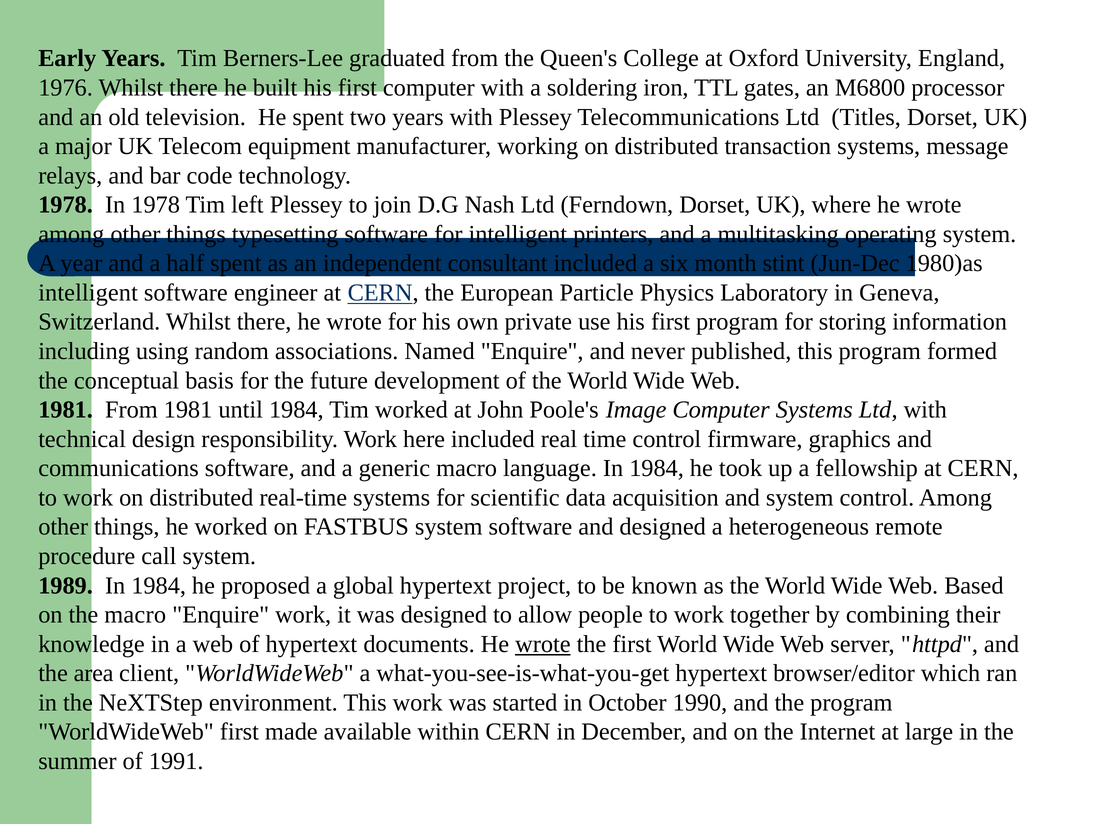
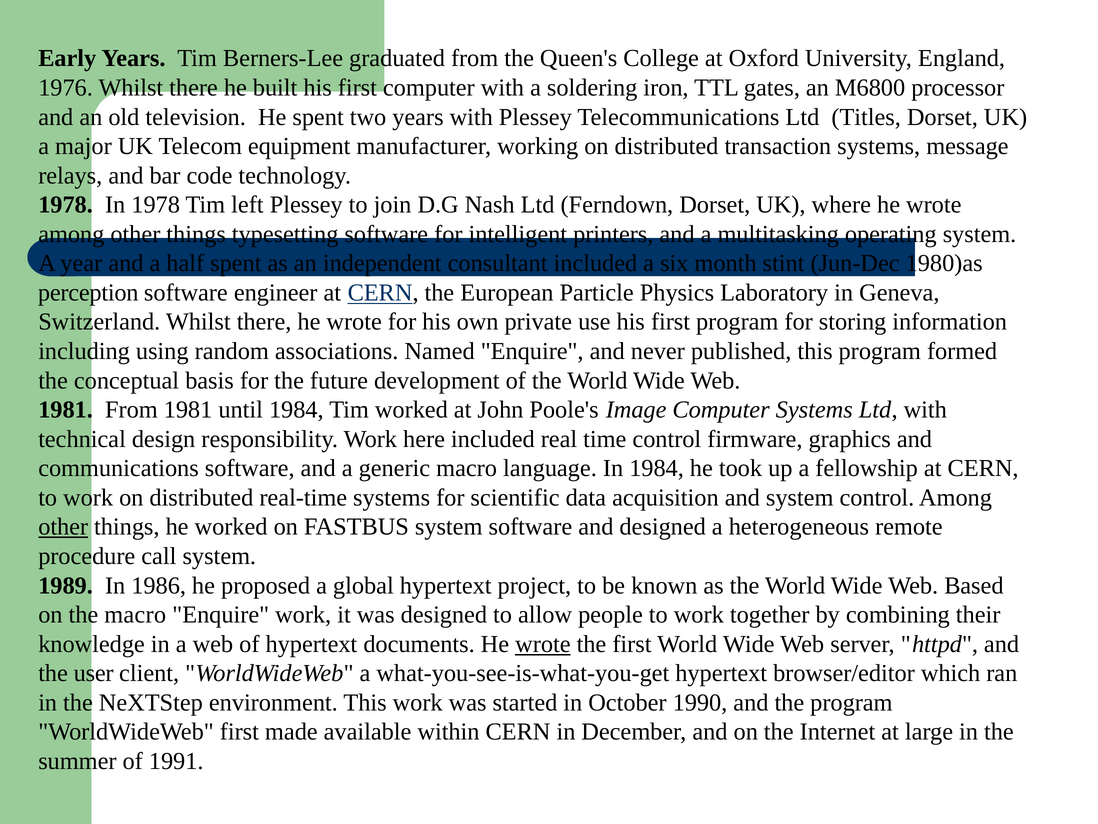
intelligent: intelligent -> perception (88, 292)
other underline: none -> present (63, 527)
1989 In 1984: 1984 -> 1986 (159, 585)
area: area -> user (94, 673)
